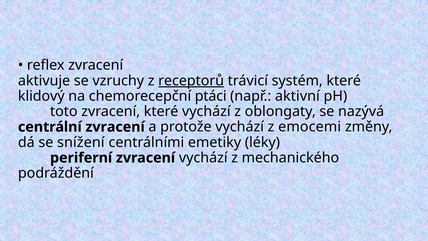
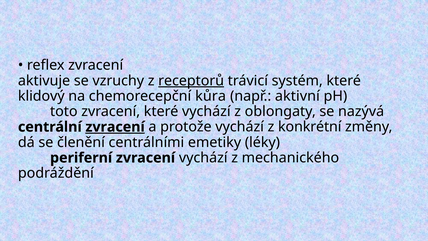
ptáci: ptáci -> kůra (211, 96)
zvracení underline: none -> present (115, 127)
emocemi: emocemi -> konkrétní (310, 127)
snížení: snížení -> členění (81, 142)
